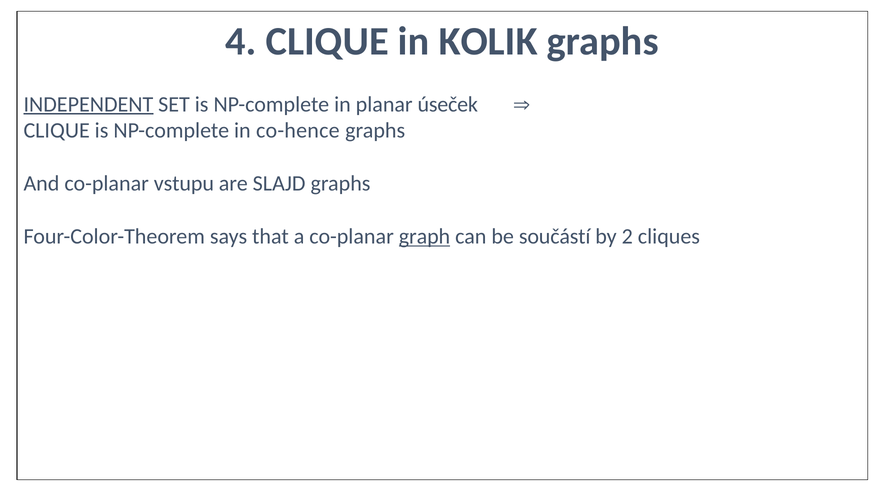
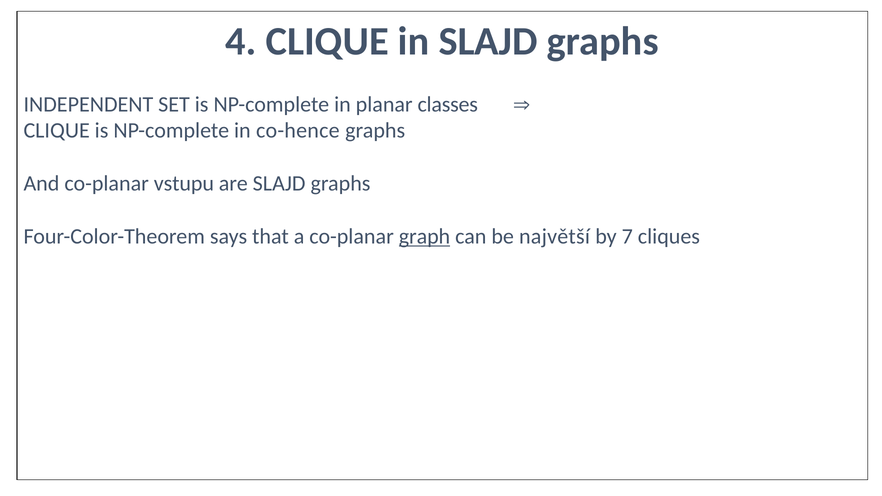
in KOLIK: KOLIK -> SLAJD (488, 42)
INDEPENDENT underline: present -> none (88, 104)
úseček: úseček -> classes (448, 104)
součástí: součástí -> najvětší (555, 237)
2: 2 -> 7 (627, 237)
